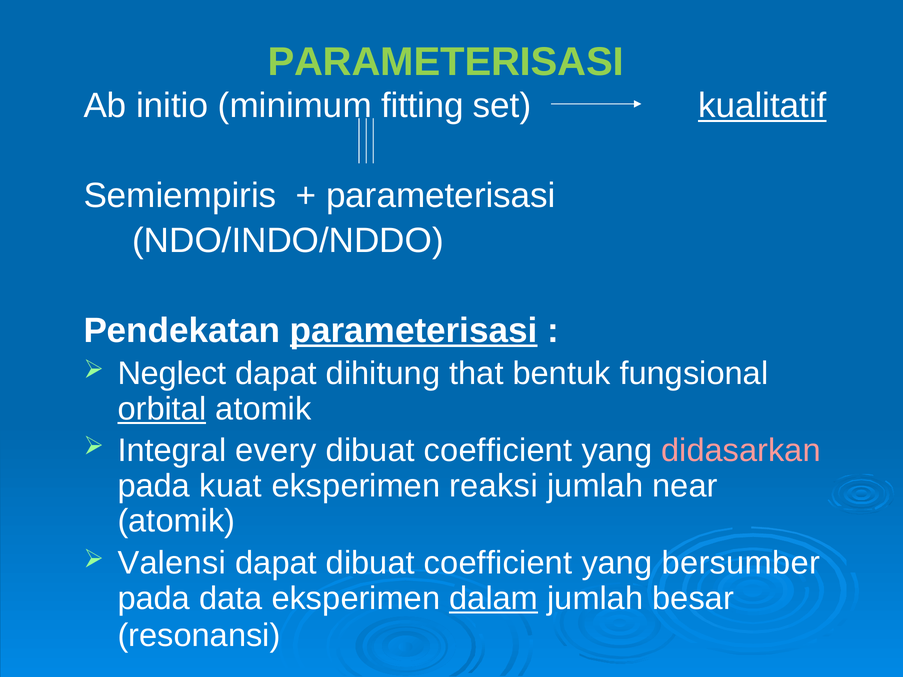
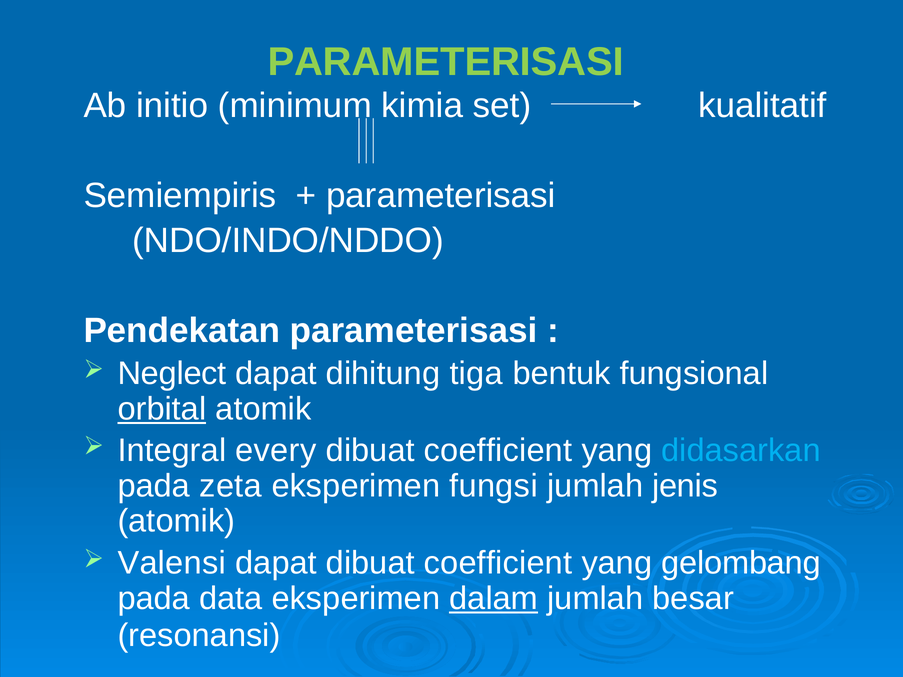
fitting: fitting -> kimia (422, 106)
kualitatif underline: present -> none (762, 106)
parameterisasi underline: present -> none (414, 331)
that: that -> tiga (476, 374)
didasarkan colour: pink -> light blue (741, 451)
kuat: kuat -> zeta (231, 486)
reaksi: reaksi -> fungsi (493, 486)
near: near -> jenis (685, 486)
bersumber: bersumber -> gelombang (741, 563)
